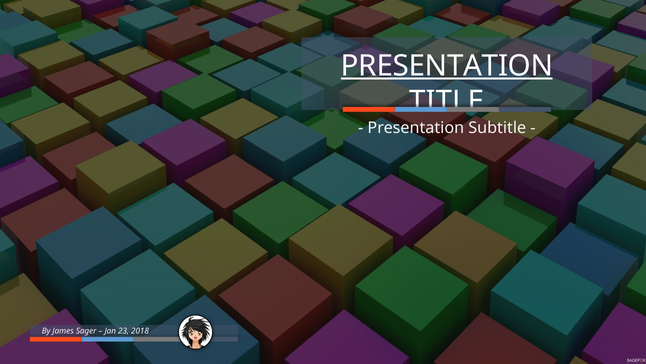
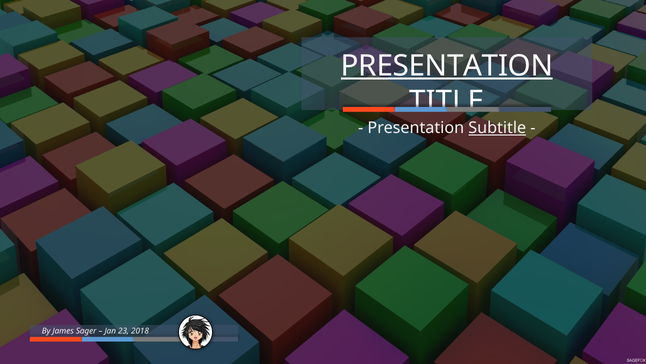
Subtitle underline: none -> present (497, 128)
